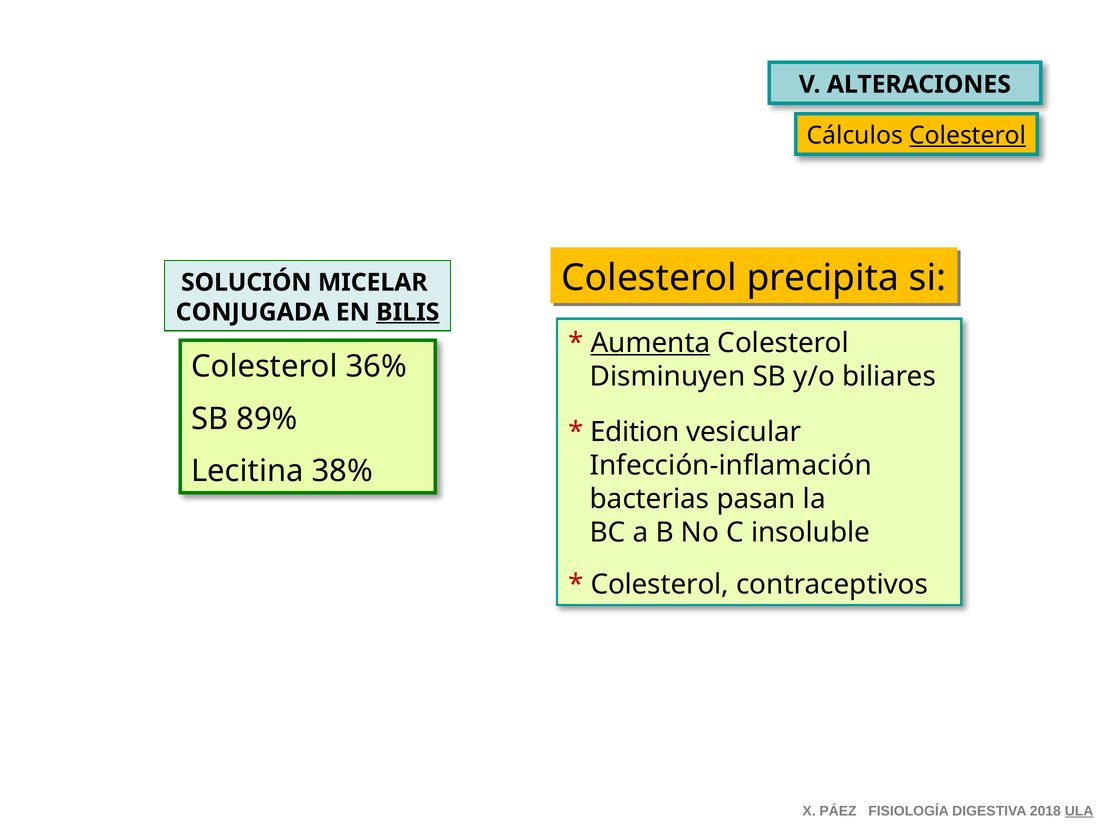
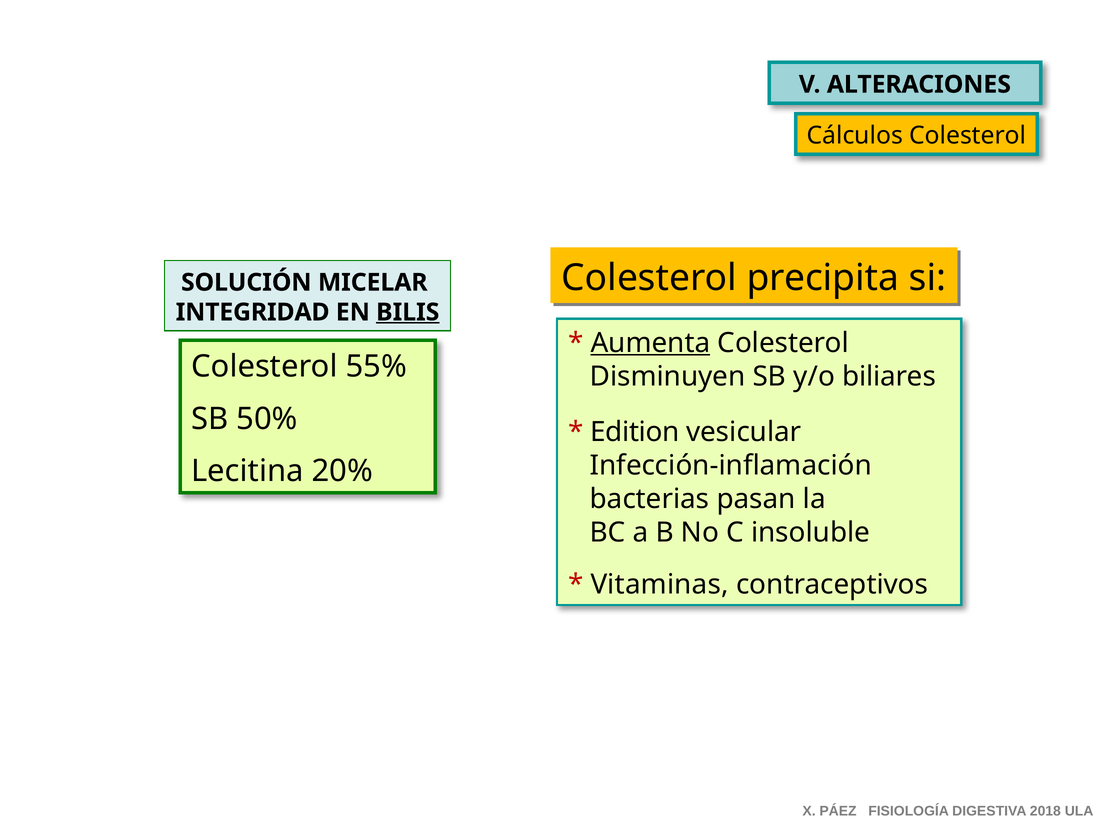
Colesterol underline: present -> none (968, 136)
CONJUGADA: CONJUGADA -> INTEGRIDAD (253, 312)
36%: 36% -> 55% (376, 367)
89%: 89% -> 50% (267, 419)
38%: 38% -> 20% (342, 471)
Colesterol: Colesterol -> Vitaminas (660, 585)
ULA underline: present -> none (1079, 811)
